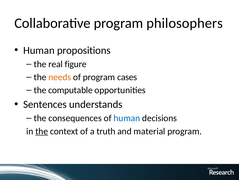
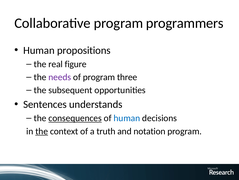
philosophers: philosophers -> programmers (185, 23)
needs colour: orange -> purple (60, 77)
cases: cases -> three (127, 77)
computable: computable -> subsequent (70, 90)
consequences underline: none -> present (75, 118)
material: material -> notation (150, 131)
